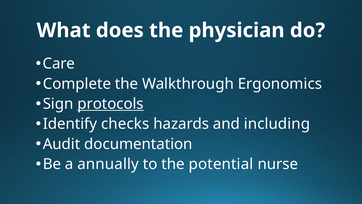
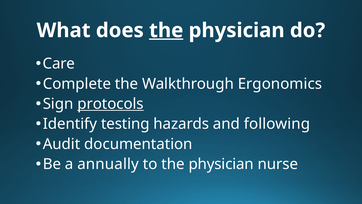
the underline: none -> present (166, 30)
checks: checks -> testing (125, 124)
including: including -> following (277, 124)
to the potential: potential -> physician (221, 164)
